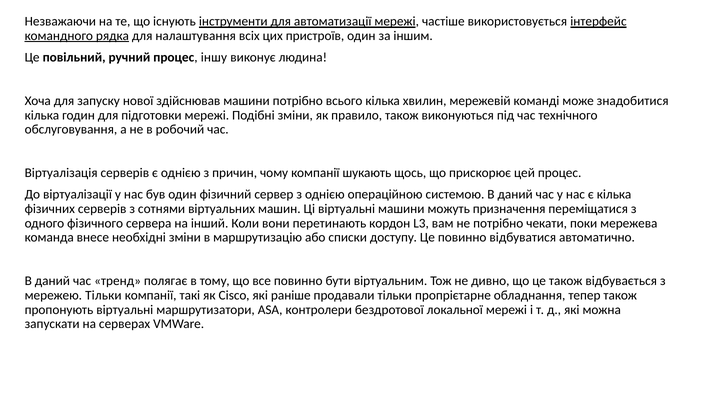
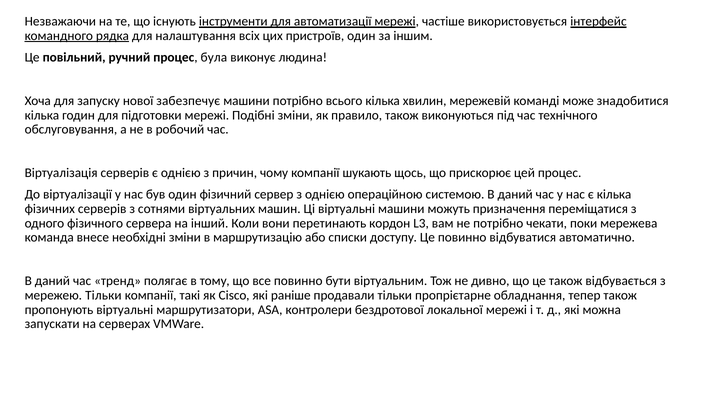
іншу: іншу -> була (214, 57)
здійснював: здійснював -> забезпечує (188, 101)
